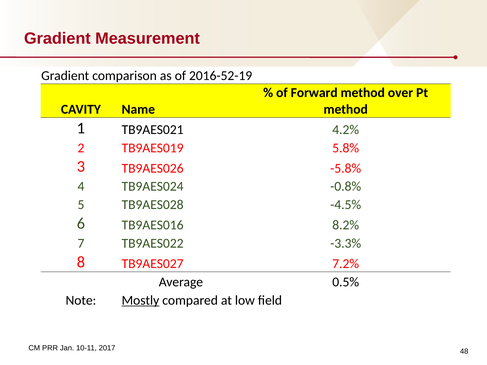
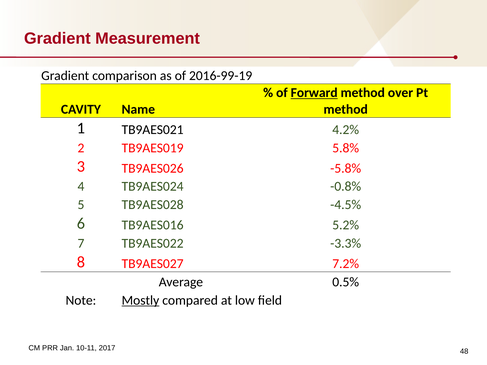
2016-52-19: 2016-52-19 -> 2016-99-19 (221, 76)
Forward underline: none -> present (314, 93)
8.2%: 8.2% -> 5.2% (346, 225)
